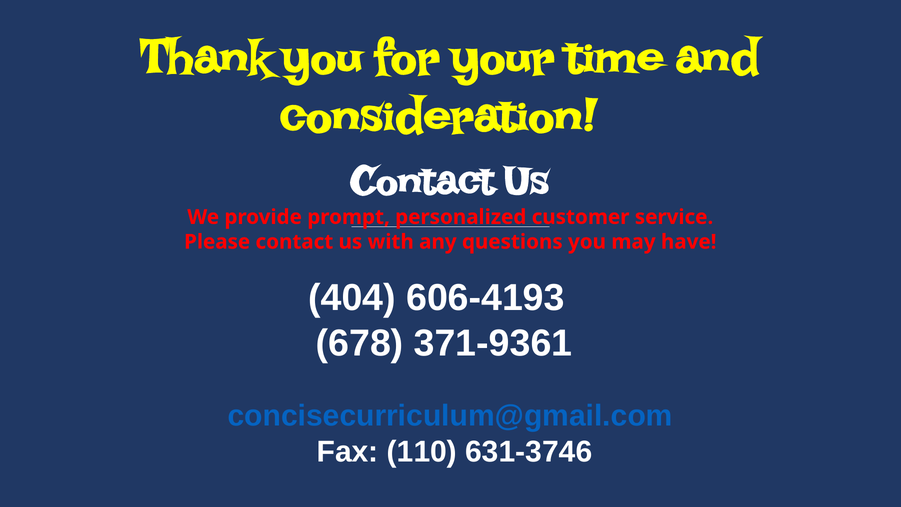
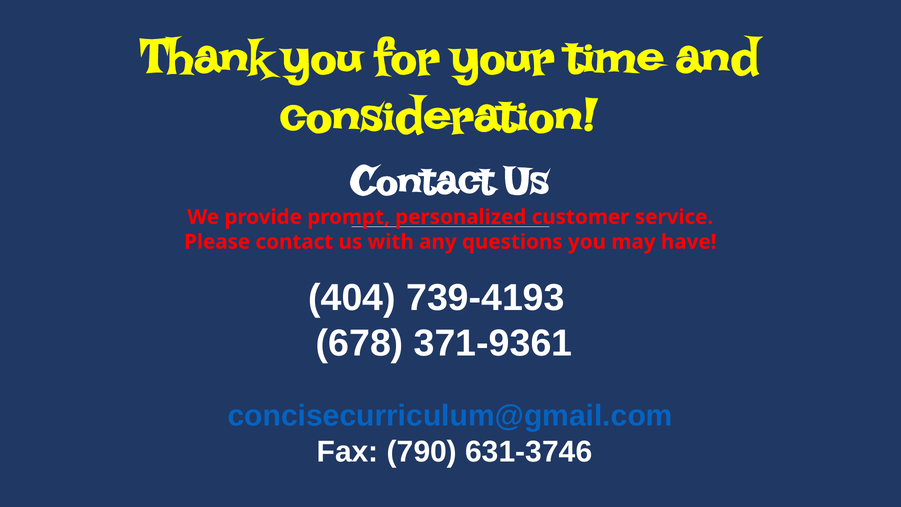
606-4193: 606-4193 -> 739-4193 (485, 298)
110: 110 -> 790 (422, 452)
